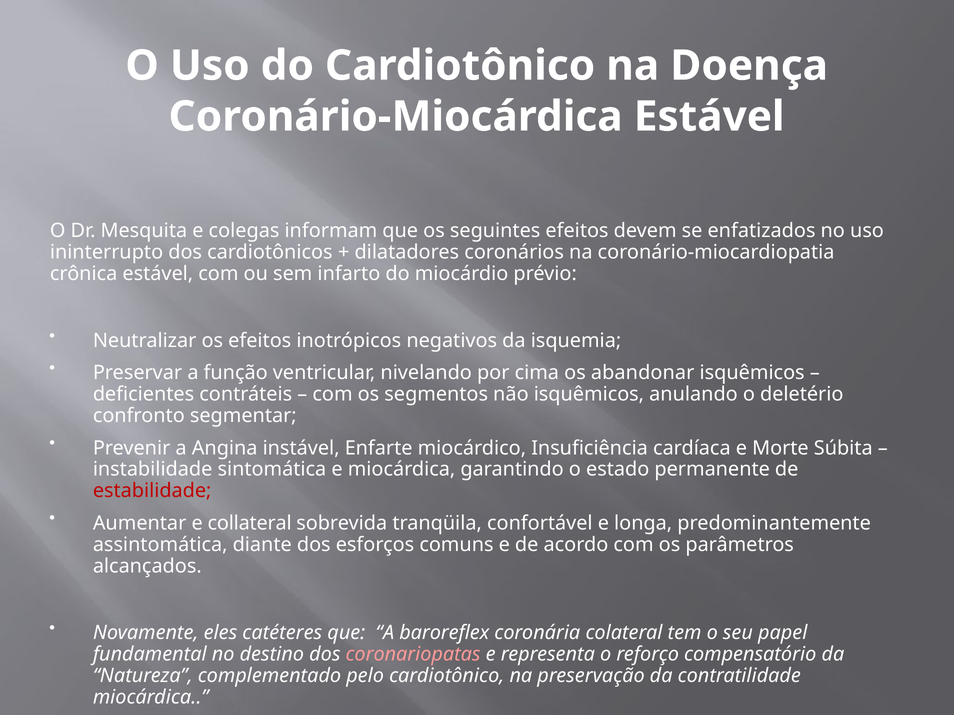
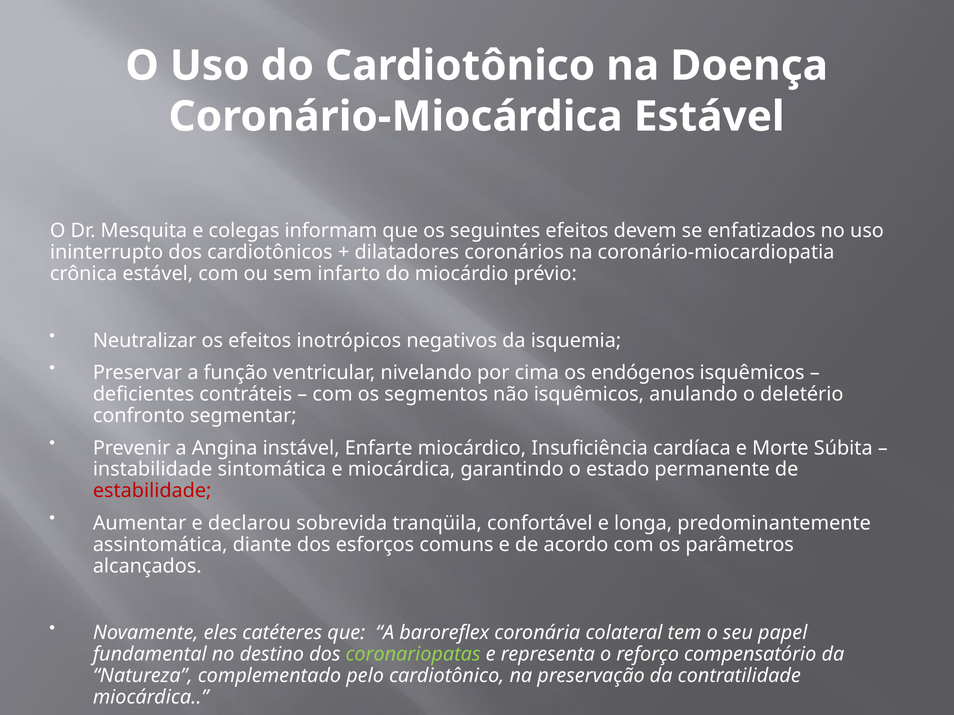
abandonar: abandonar -> endógenos (643, 373)
collateral: collateral -> declarou (249, 523)
coronariopatas colour: pink -> light green (413, 655)
